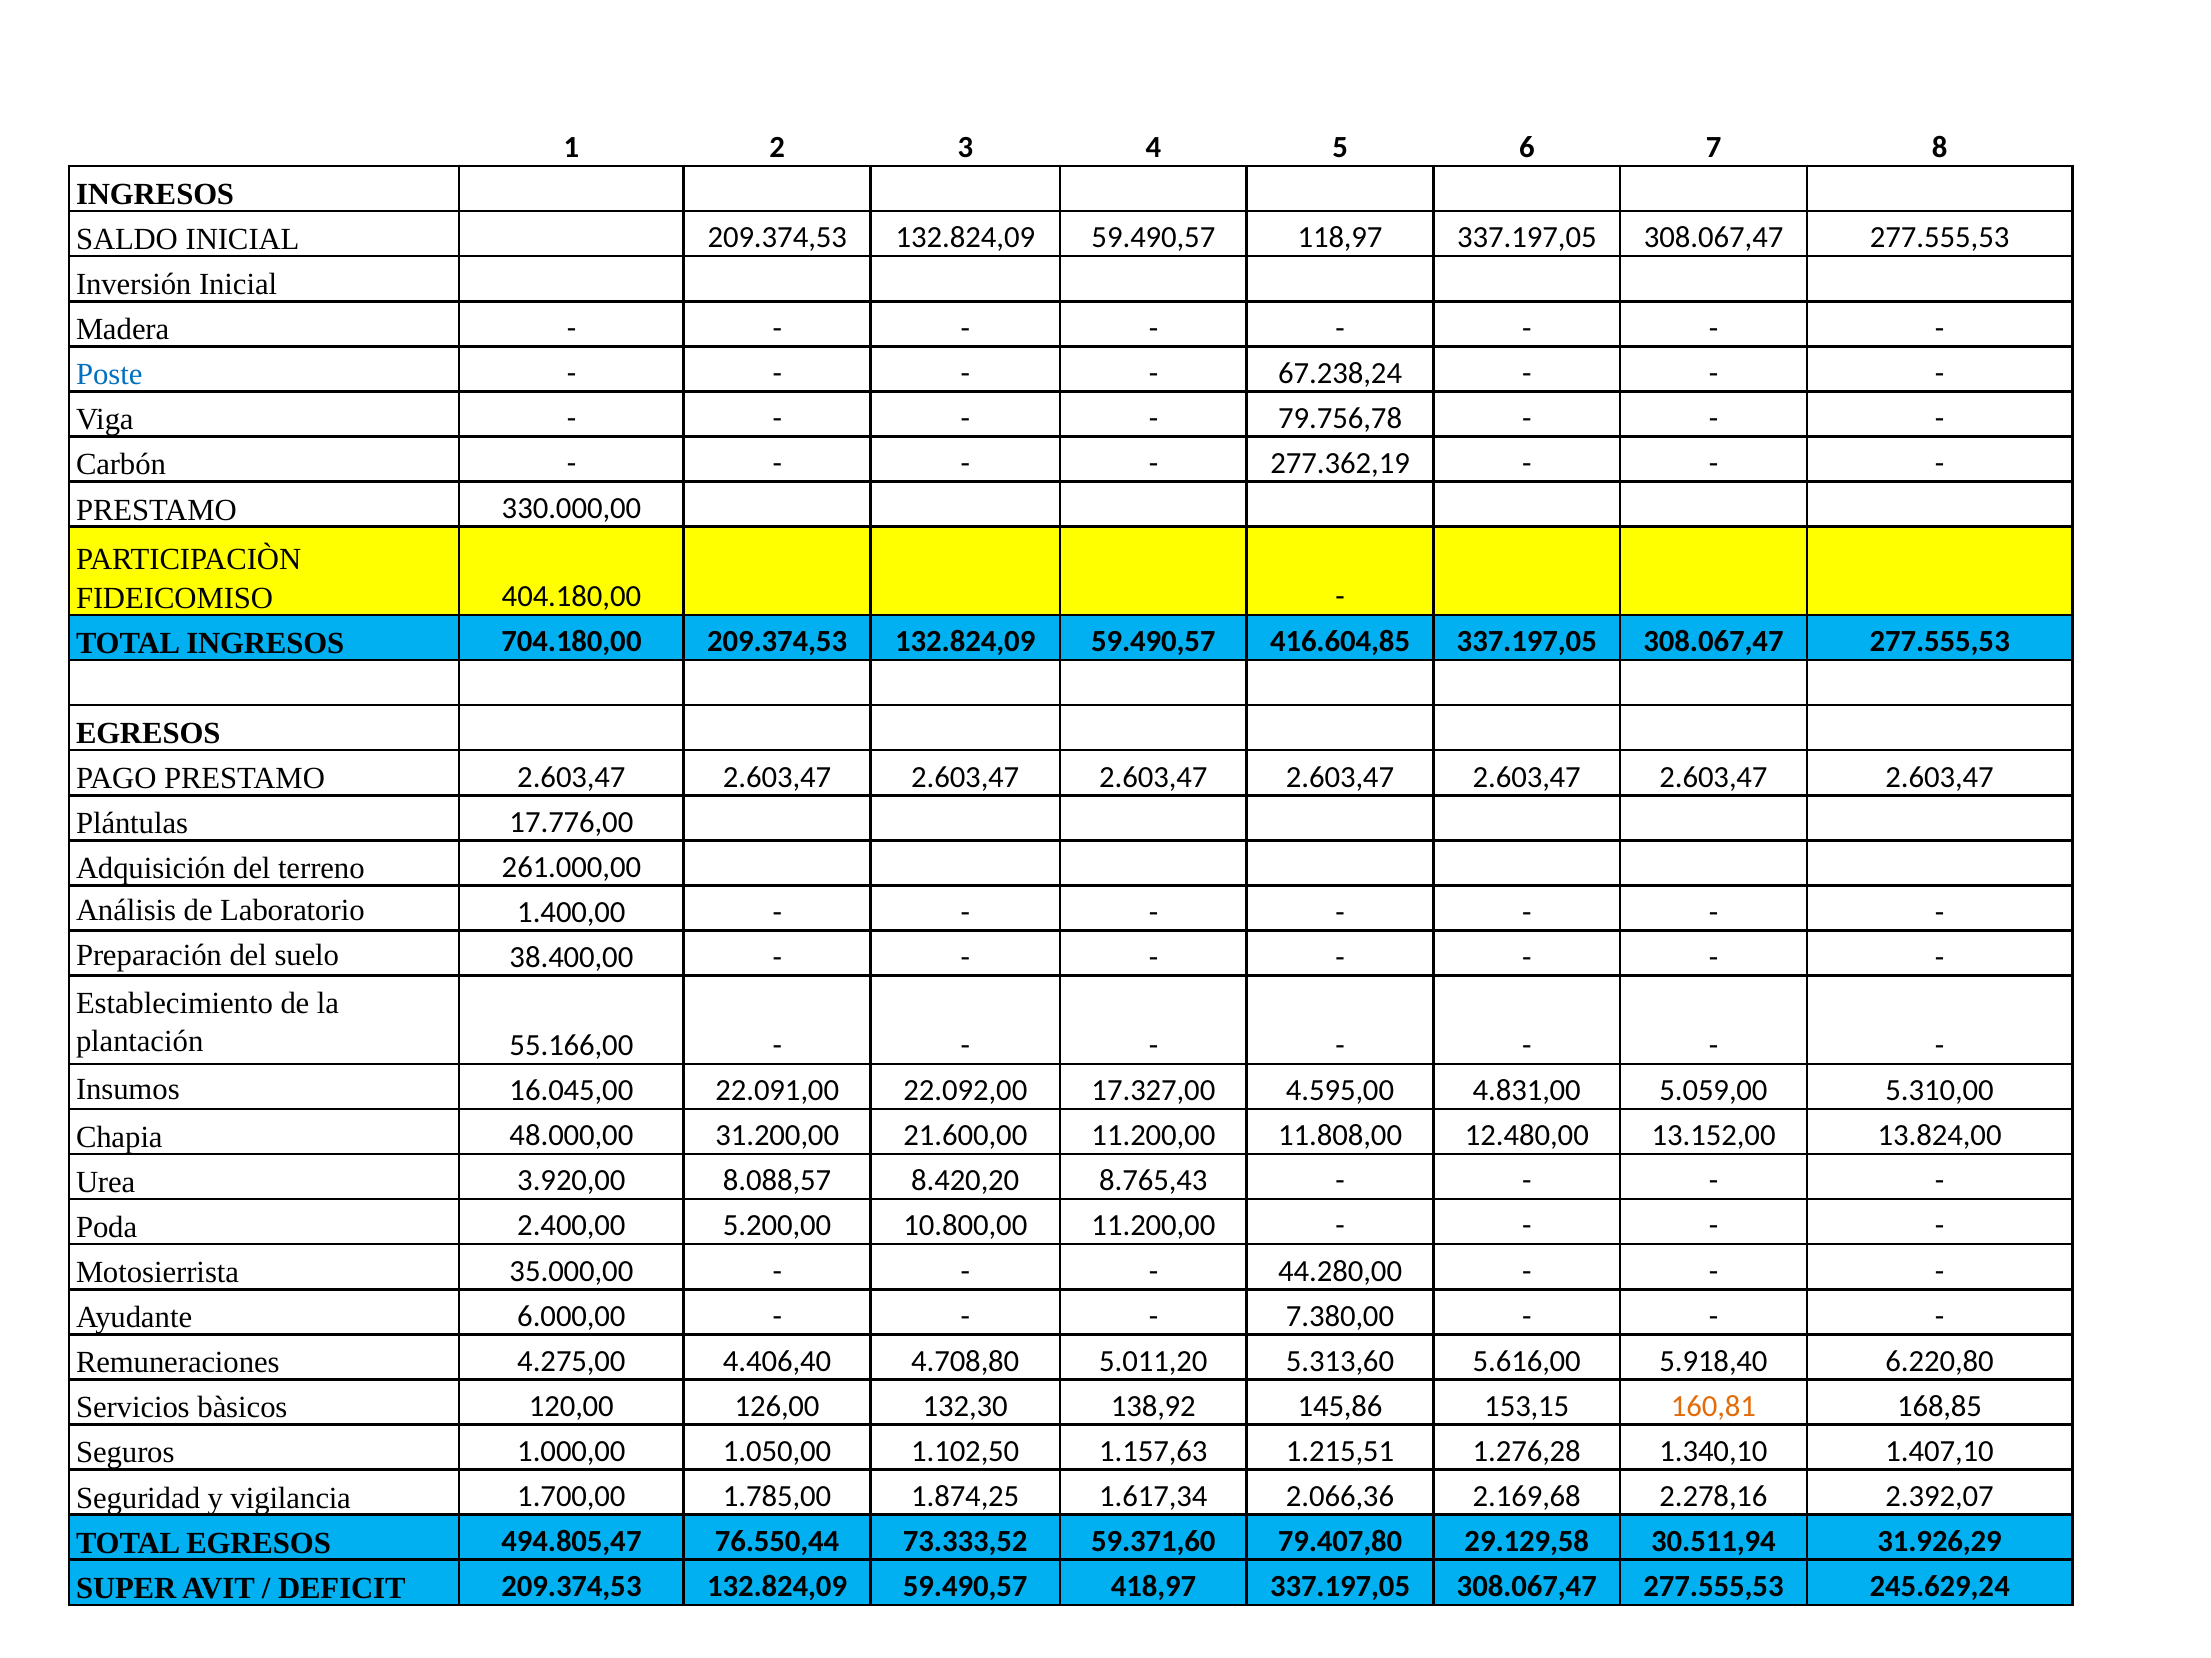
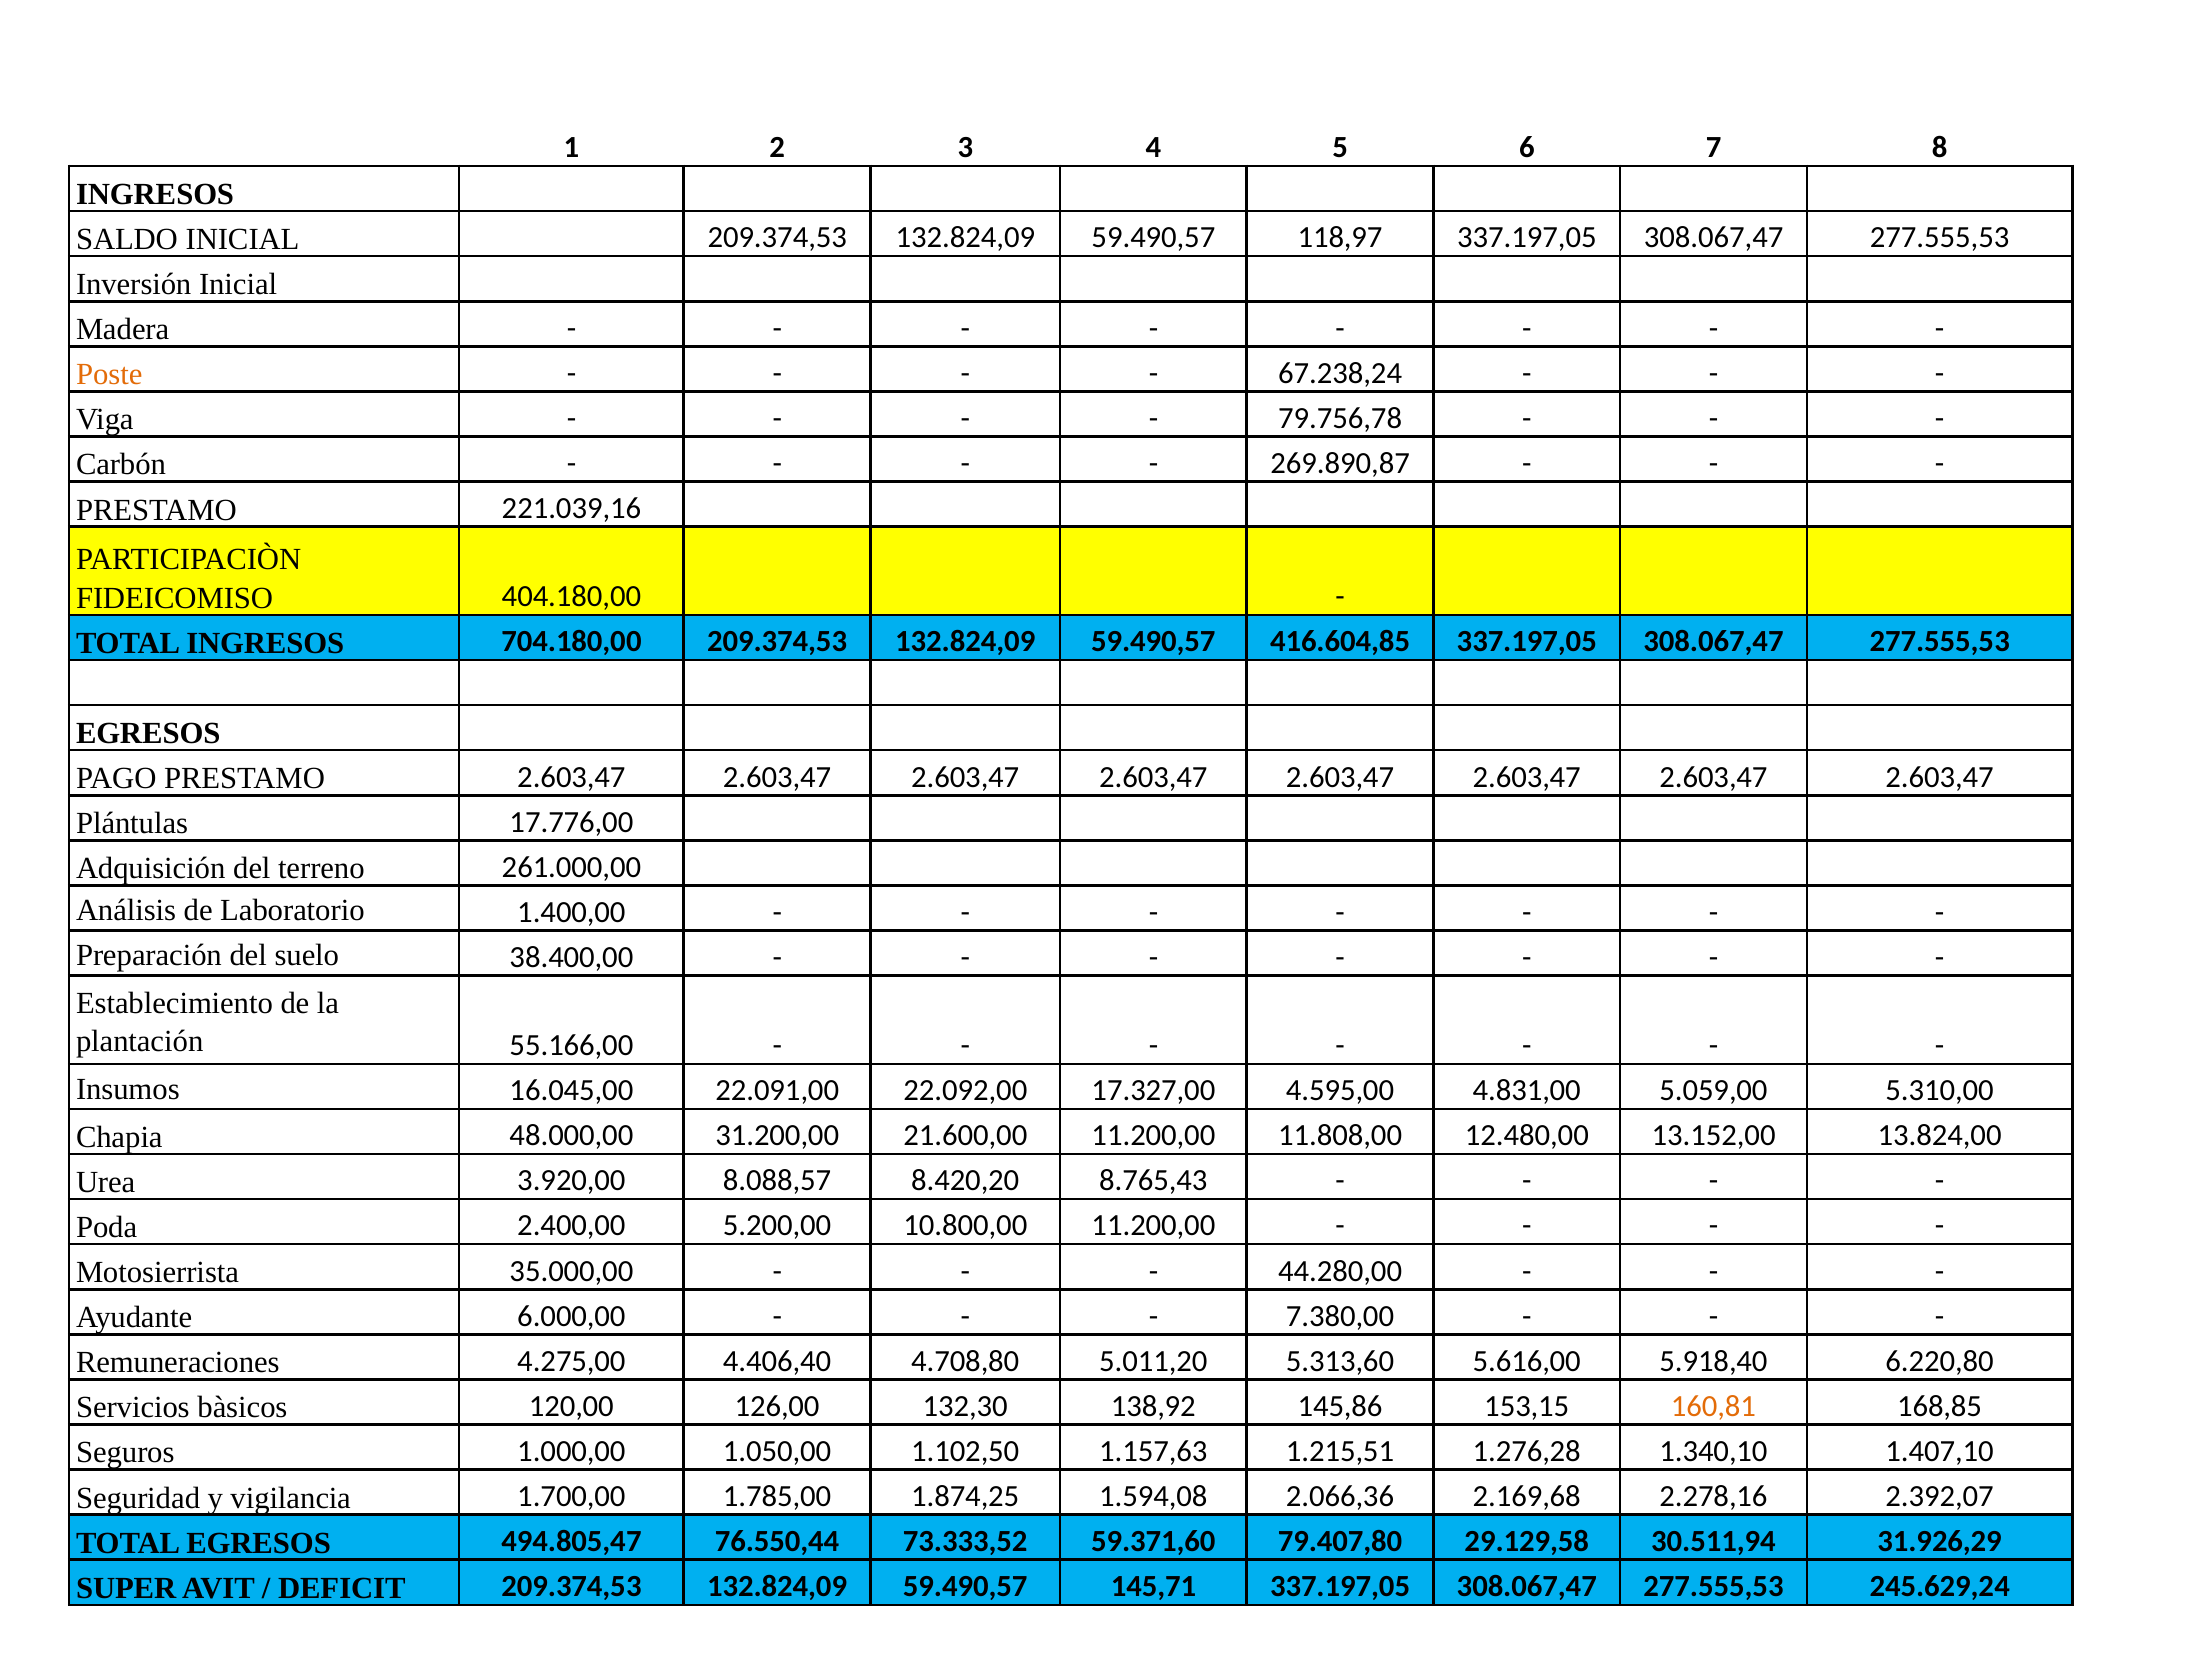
Poste colour: blue -> orange (109, 375)
277.362,19: 277.362,19 -> 269.890,87 (1340, 463)
330.000,00: 330.000,00 -> 221.039,16 (571, 508)
1.617,34: 1.617,34 -> 1.594,08 (1153, 1497)
418,97: 418,97 -> 145,71 (1153, 1587)
